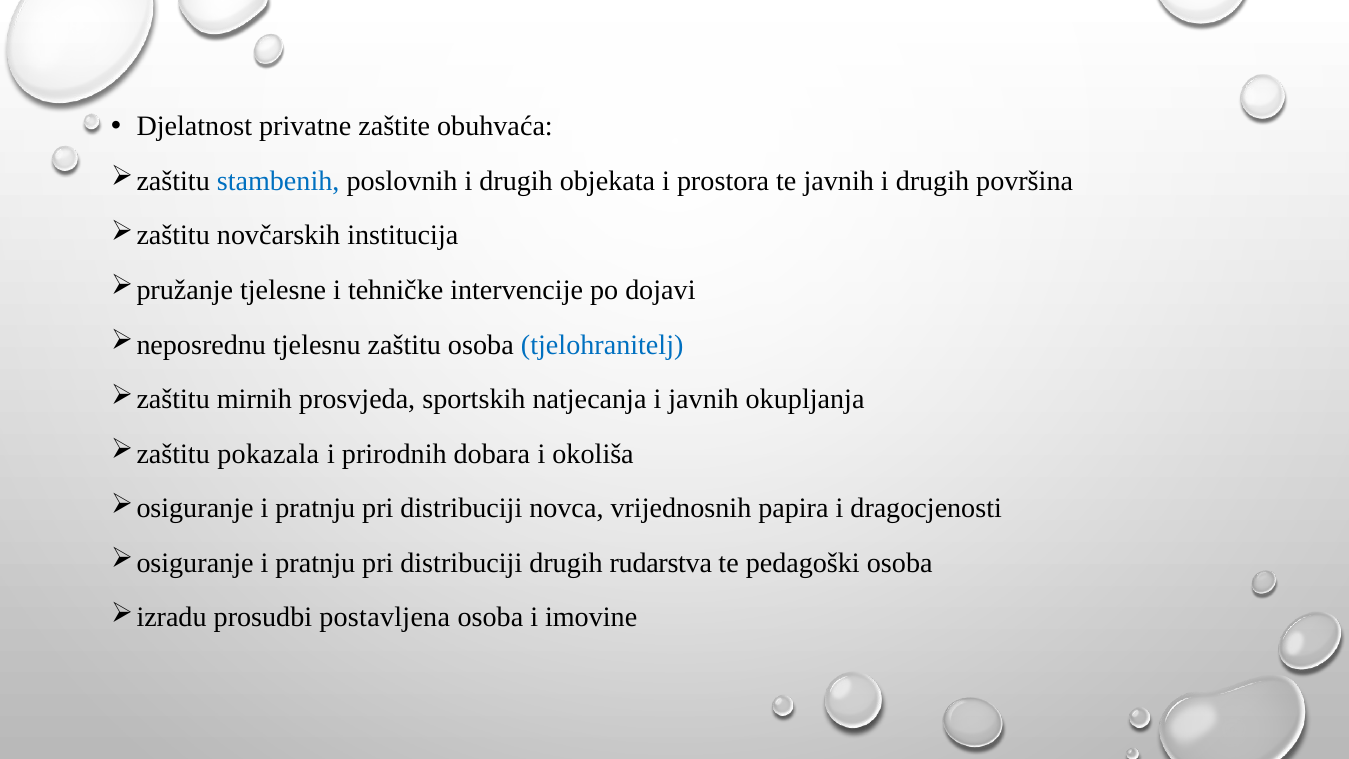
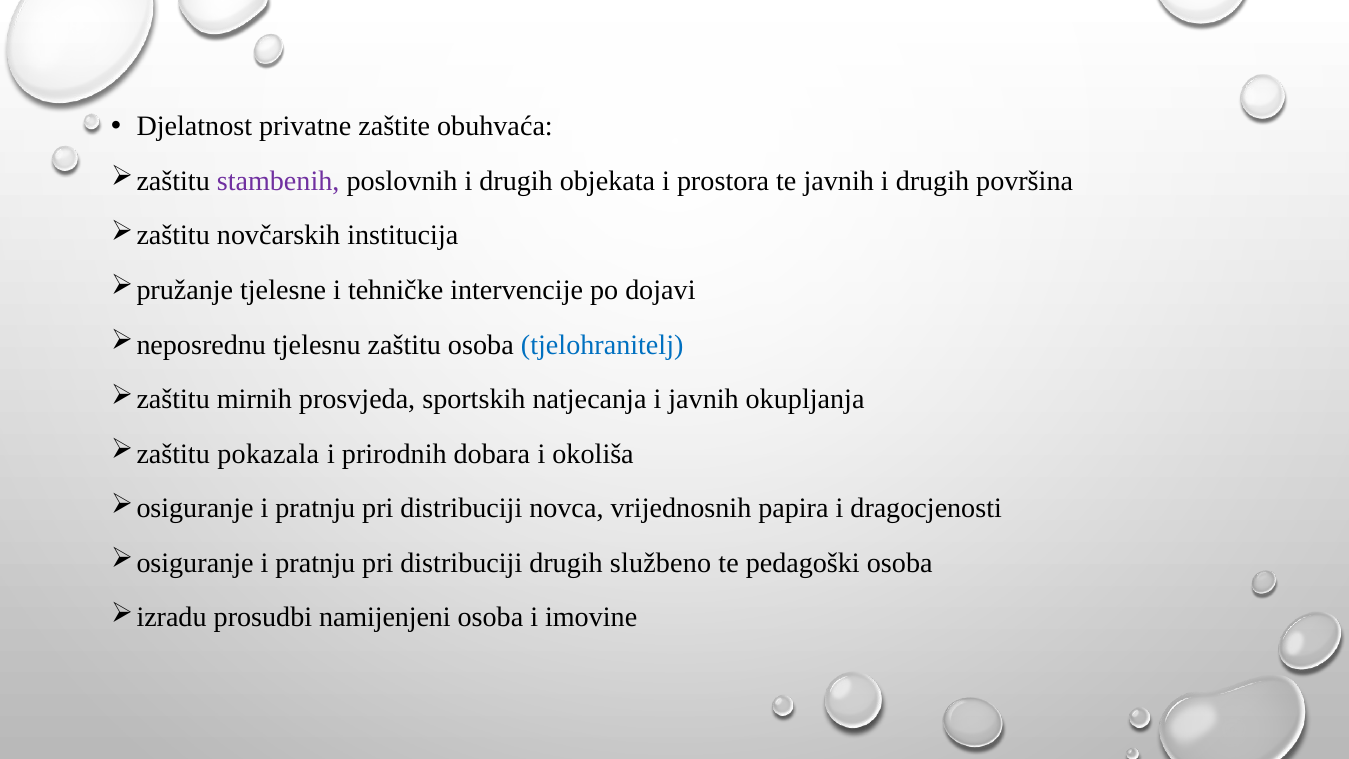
stambenih colour: blue -> purple (278, 181)
rudarstva: rudarstva -> službeno (661, 563)
postavljena: postavljena -> namijenjeni (385, 618)
